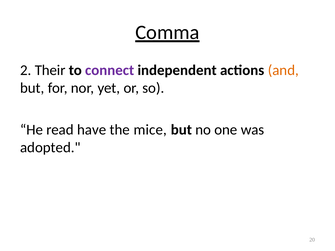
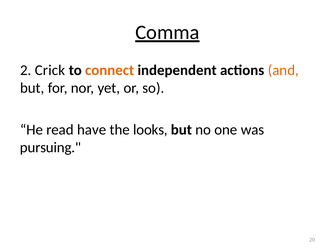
Their: Their -> Crick (50, 70)
connect colour: purple -> orange (110, 70)
mice: mice -> looks (150, 130)
adopted: adopted -> pursuing (50, 148)
